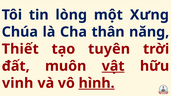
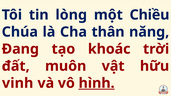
Xưng: Xưng -> Chiều (150, 15)
Thiết: Thiết -> Đang (20, 49)
tuyên: tuyên -> khoác (109, 49)
vật underline: present -> none (113, 66)
